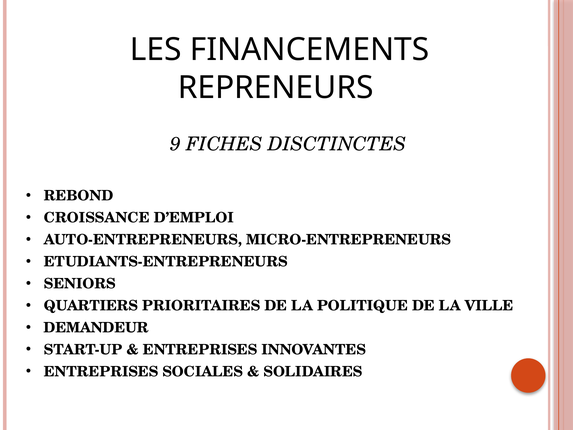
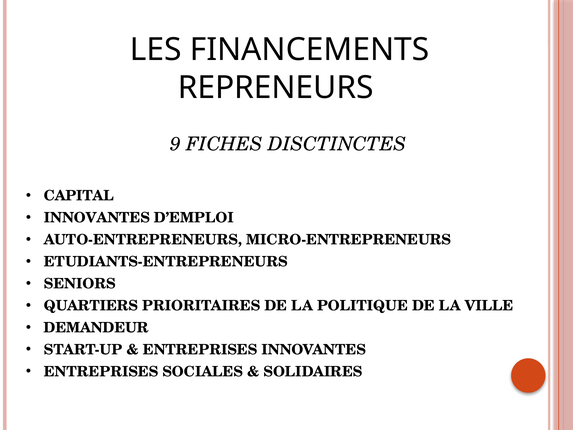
REBOND: REBOND -> CAPITAL (79, 196)
CROISSANCE: CROISSANCE -> INNOVANTES (97, 218)
